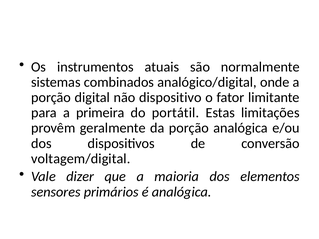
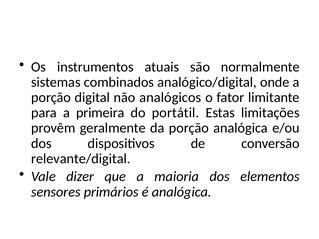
dispositivo: dispositivo -> analógicos (170, 98)
voltagem/digital: voltagem/digital -> relevante/digital (81, 159)
